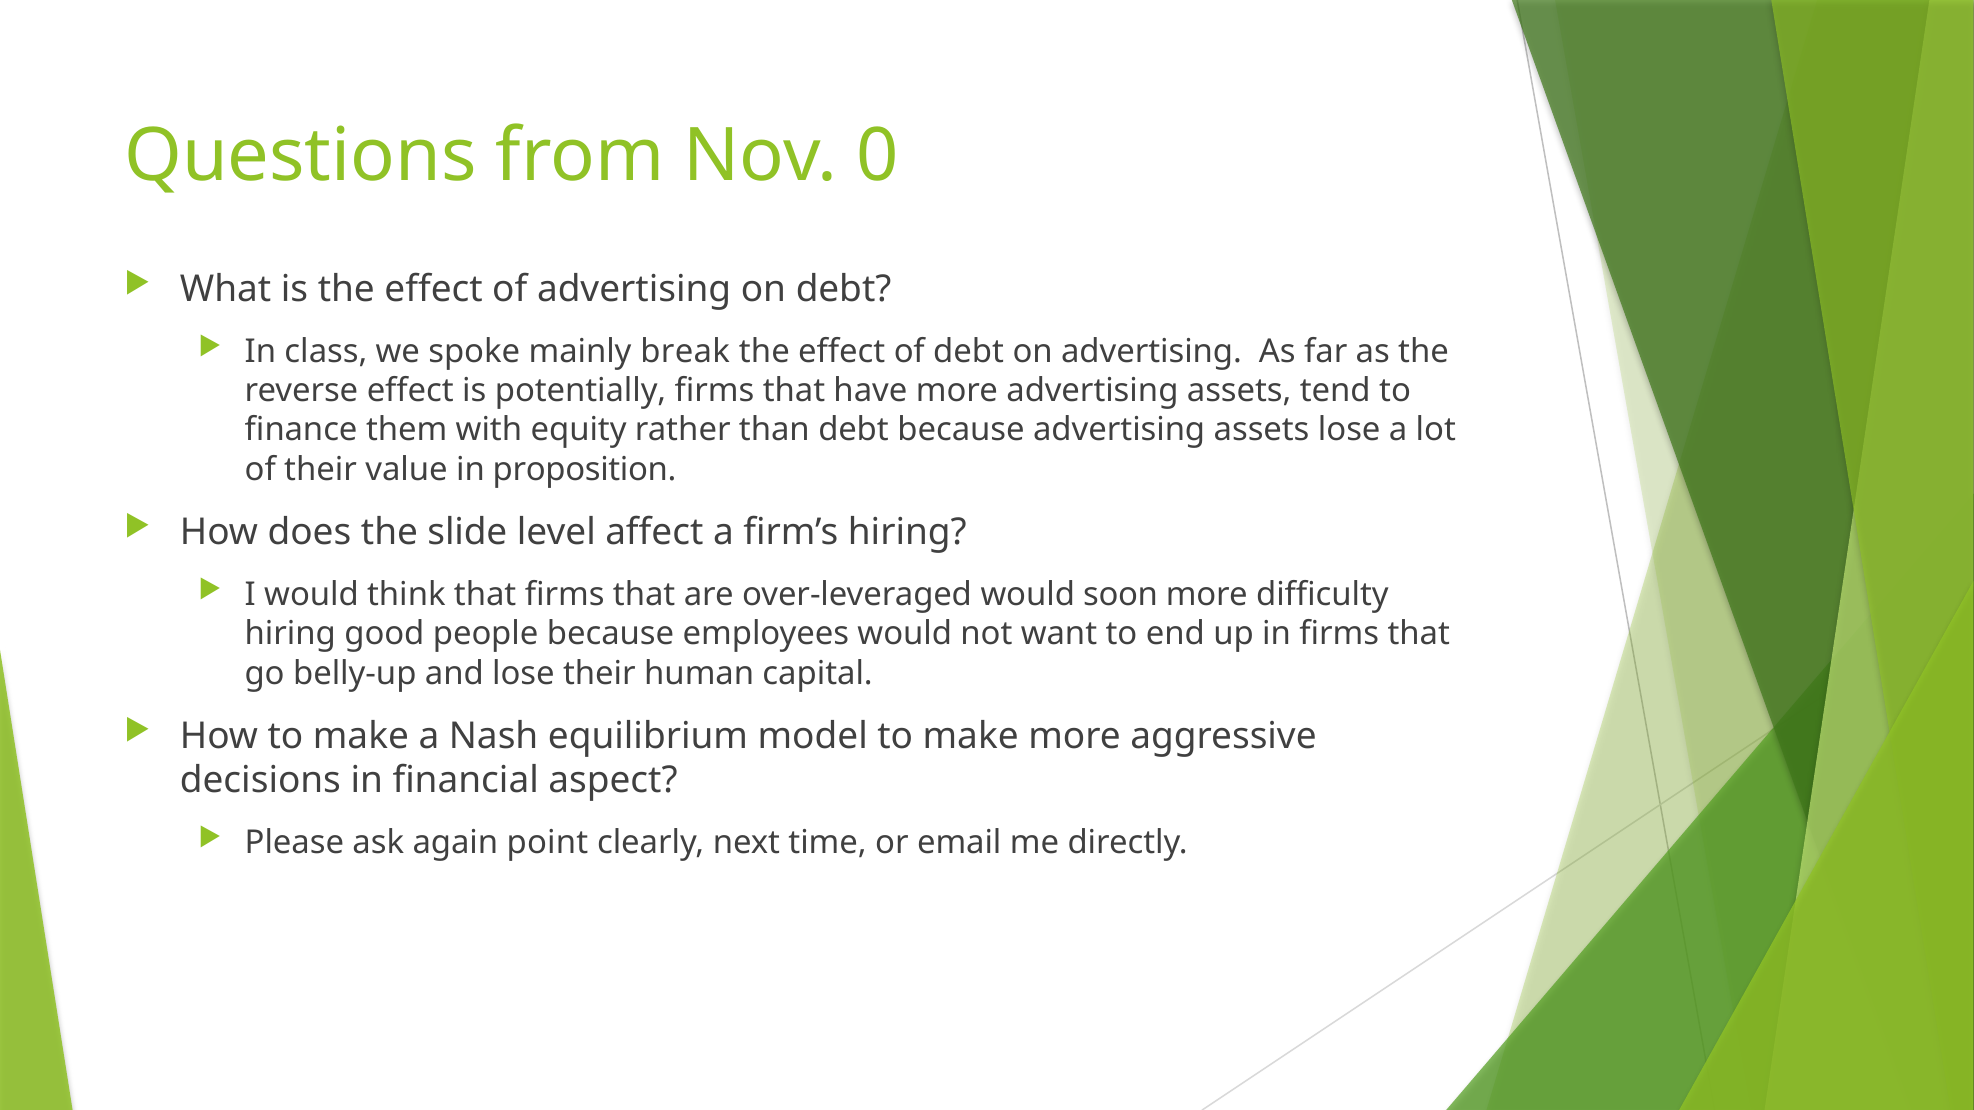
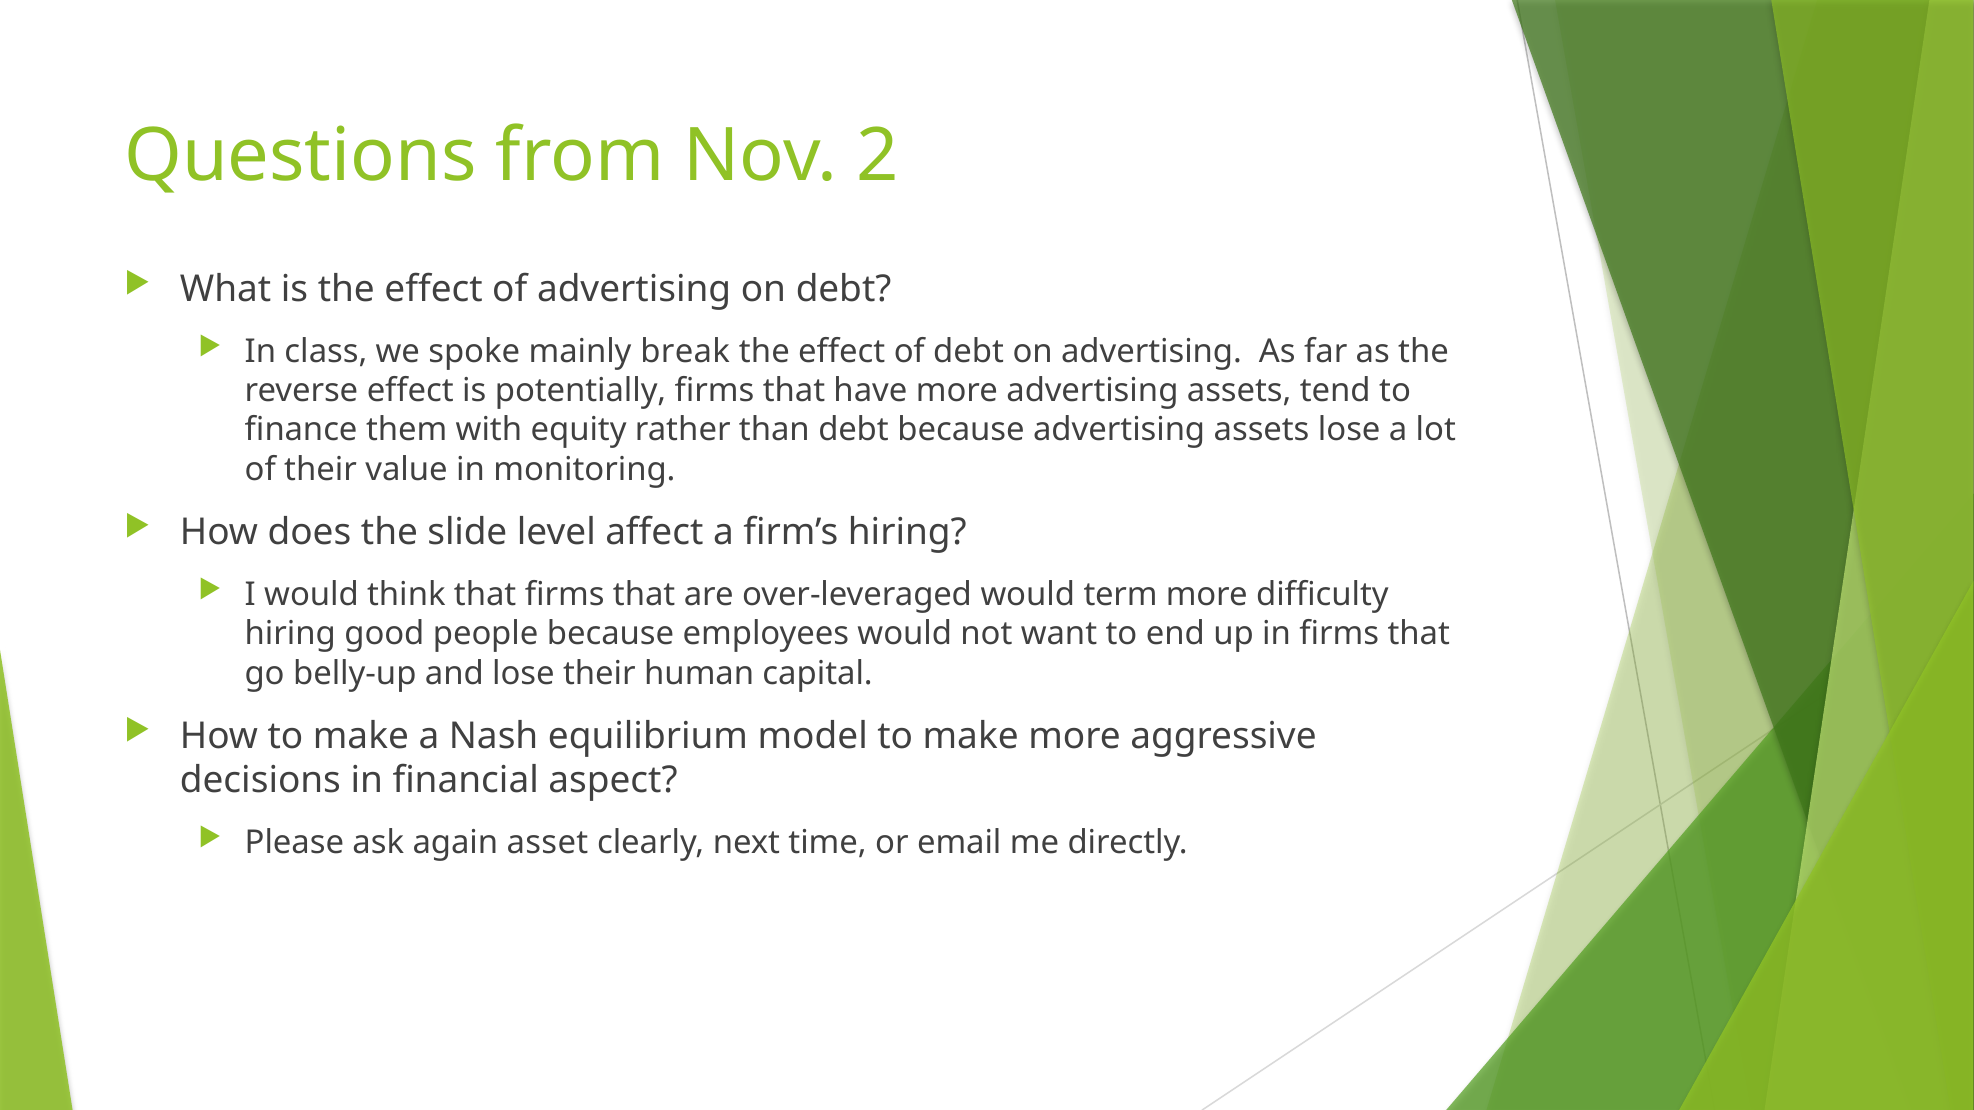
0: 0 -> 2 (878, 156)
proposition: proposition -> monitoring (584, 470)
soon: soon -> term (1121, 595)
point: point -> asset (547, 843)
